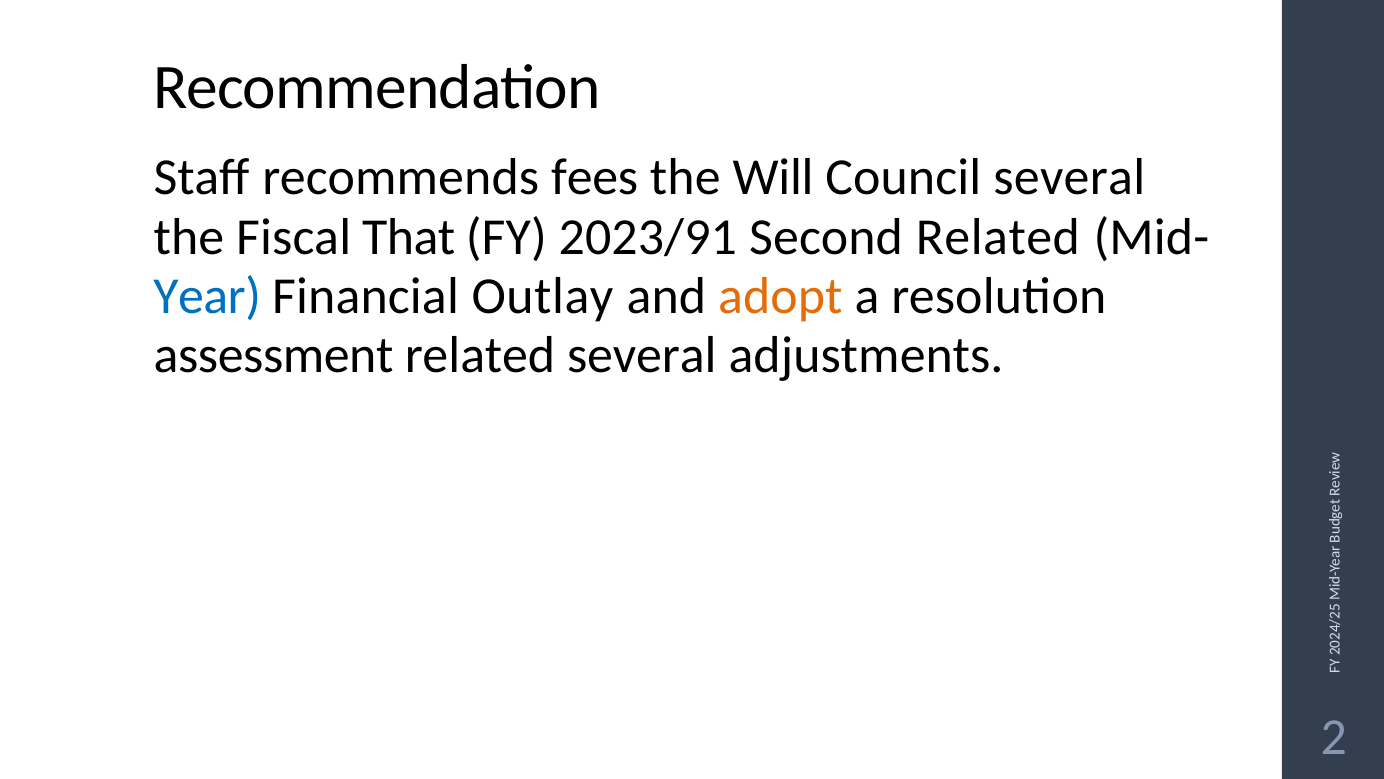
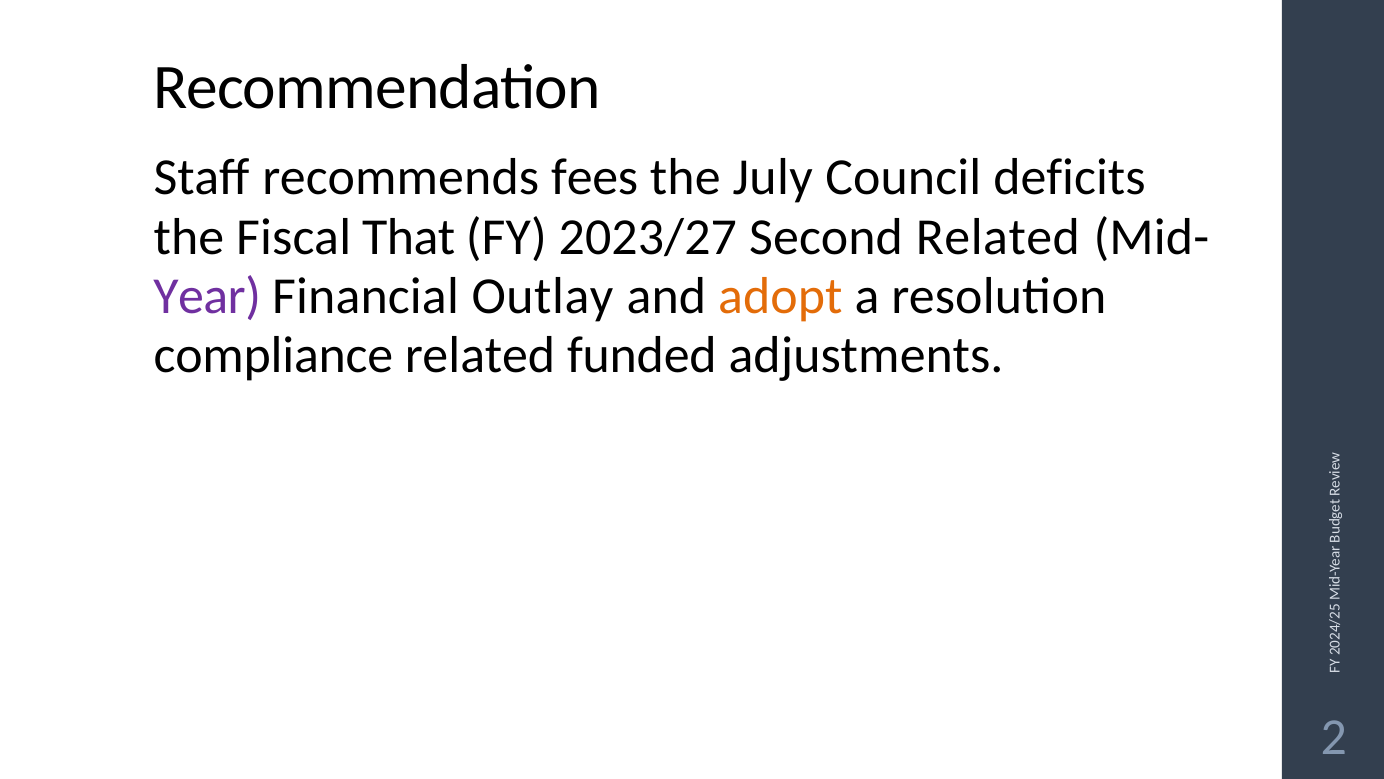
Will: Will -> July (773, 178)
Council several: several -> deficits (1069, 178)
2023/91: 2023/91 -> 2023/27 (648, 237)
Year colour: blue -> purple (207, 296)
assessment: assessment -> compliance (273, 355)
related several: several -> funded (642, 355)
